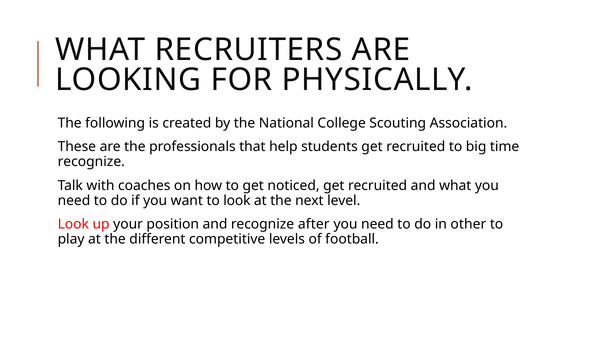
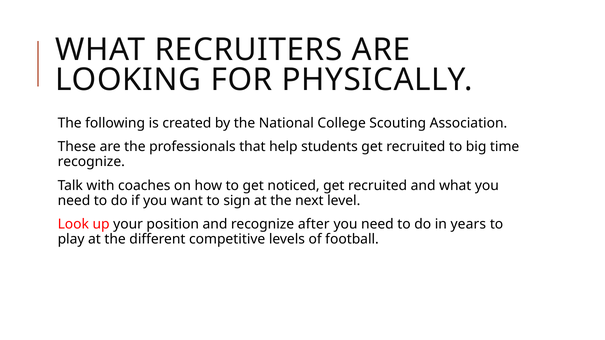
to look: look -> sign (237, 201)
other: other -> years (468, 224)
